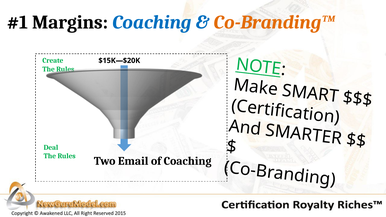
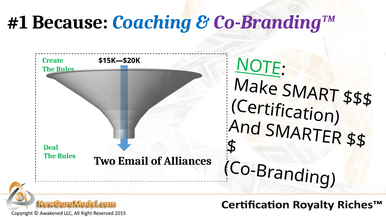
Margins: Margins -> Because (70, 22)
Co-Branding™ colour: orange -> purple (274, 22)
of Coaching: Coaching -> Alliances (188, 161)
